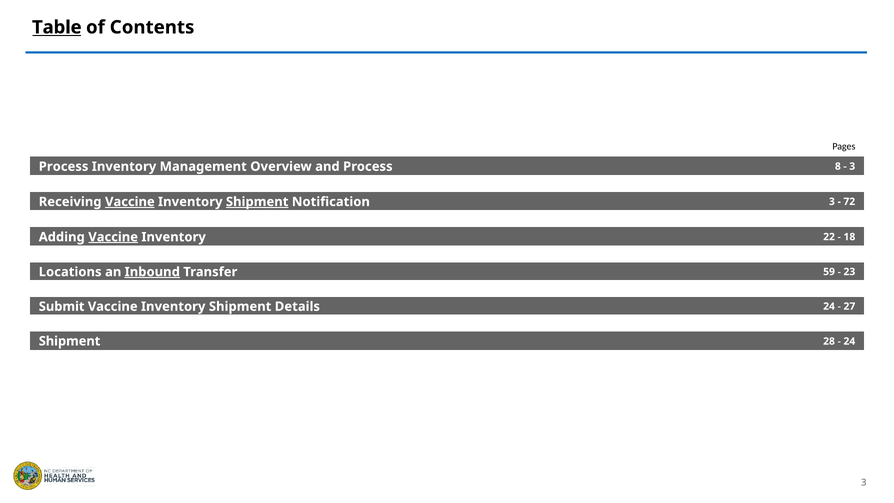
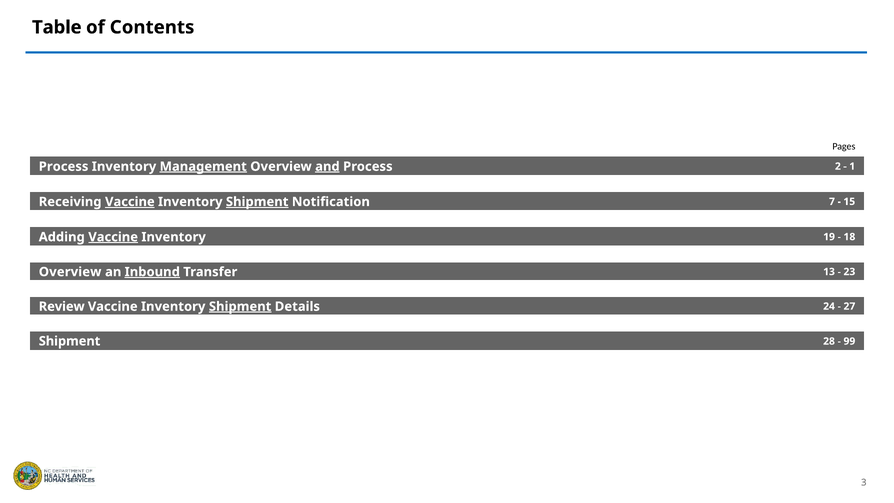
Table underline: present -> none (57, 27)
Management underline: none -> present (203, 166)
and underline: none -> present (327, 166)
8: 8 -> 2 (838, 166)
3: 3 -> 1 (852, 166)
Notification 3: 3 -> 7 (832, 202)
72: 72 -> 15 (849, 202)
22: 22 -> 19 (829, 237)
Locations: Locations -> Overview (70, 272)
59: 59 -> 13 (829, 272)
Submit: Submit -> Review (62, 306)
Shipment underline: none -> present (240, 306)
24: 24 -> 99 (849, 341)
